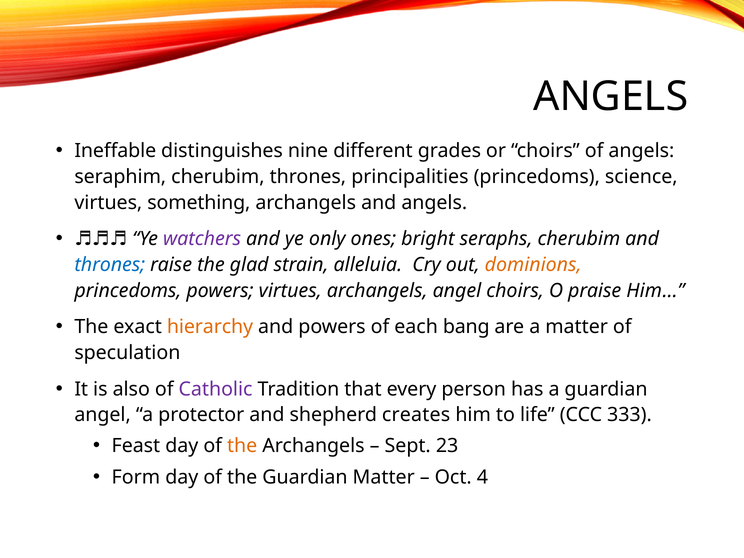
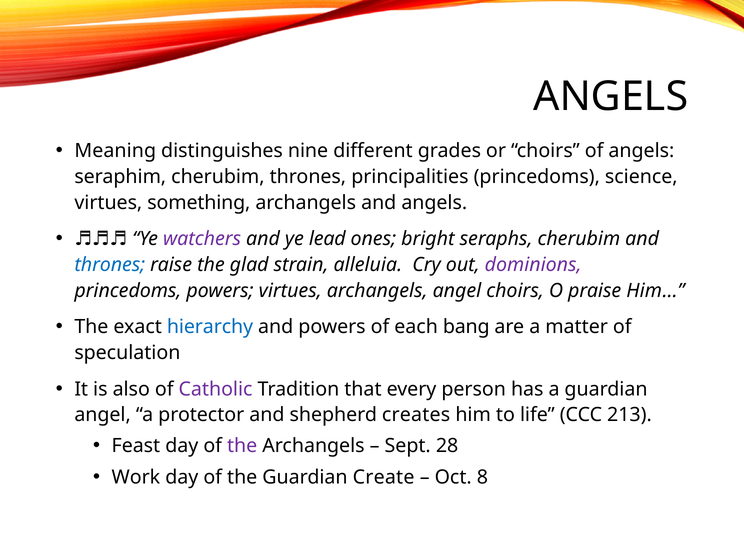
Ineffable: Ineffable -> Meaning (115, 151)
only: only -> lead (327, 239)
dominions colour: orange -> purple (533, 265)
hierarchy colour: orange -> blue (210, 327)
333: 333 -> 213 (629, 415)
the colour: orange -> purple (242, 446)
23: 23 -> 28 (447, 446)
Form: Form -> Work (136, 477)
Guardian Matter: Matter -> Create (384, 477)
4: 4 -> 8 (482, 477)
